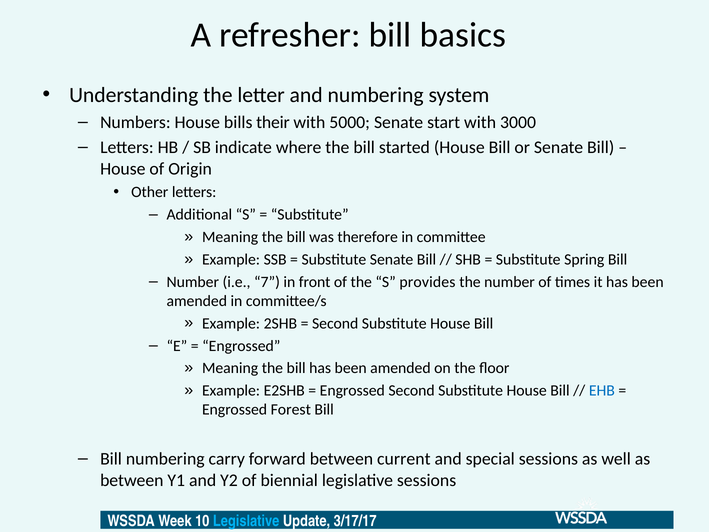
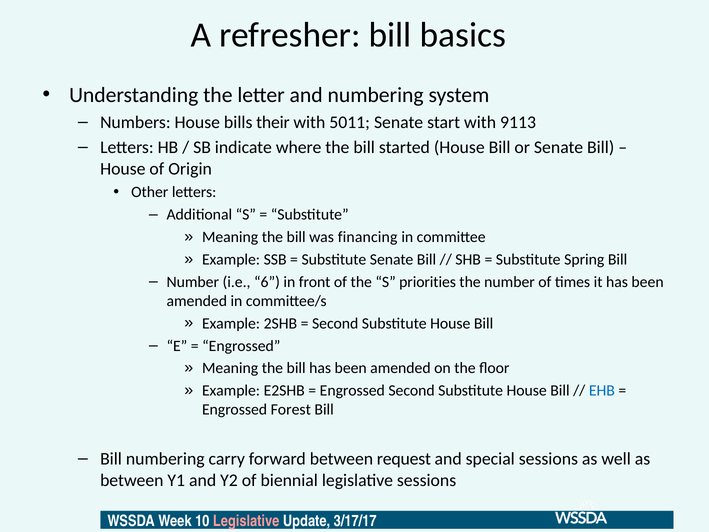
5000: 5000 -> 5011 (350, 122)
3000: 3000 -> 9113 (518, 122)
therefore: therefore -> financing (368, 237)
7: 7 -> 6 (267, 282)
provides: provides -> priorities (428, 282)
current: current -> request (404, 459)
Legislative colour: light blue -> pink (246, 521)
